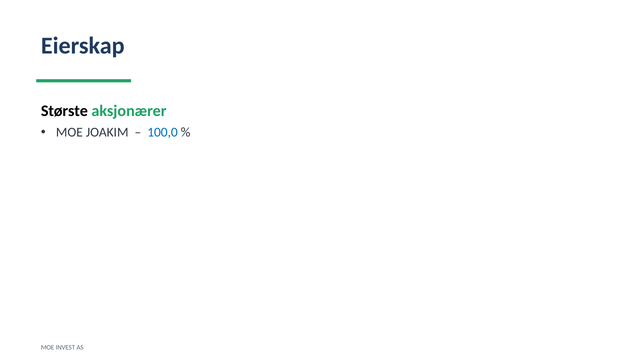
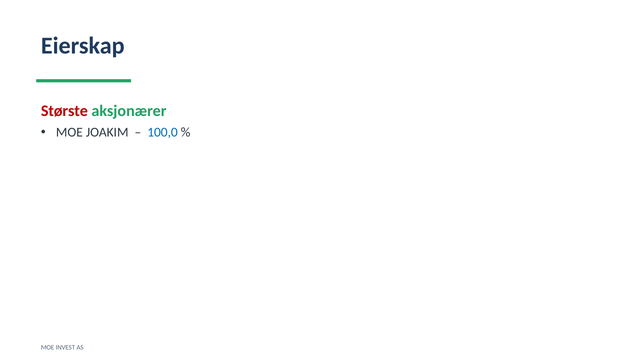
Største colour: black -> red (64, 111)
